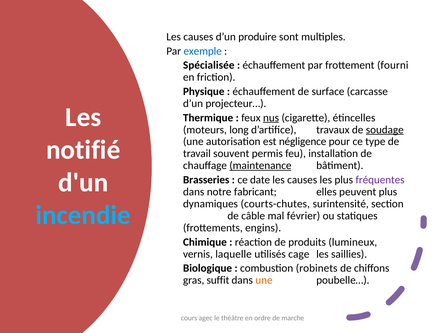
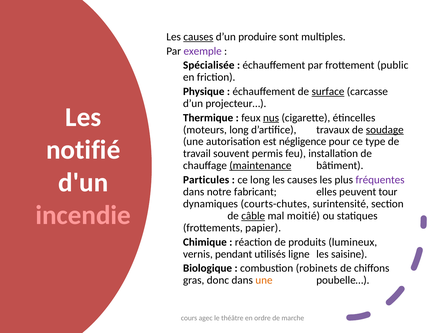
causes underline: none -> present (198, 37)
exemple colour: blue -> purple (203, 51)
fourni: fourni -> public (393, 65)
surface underline: none -> present (328, 91)
Brasseries: Brasseries -> Particules (206, 180)
ce date: date -> long (260, 180)
peuvent plus: plus -> tour (388, 192)
incendie colour: light blue -> pink (83, 215)
câble underline: none -> present (253, 216)
février: février -> moitié (303, 216)
engins: engins -> papier (263, 228)
laquelle: laquelle -> pendant (234, 254)
cage: cage -> ligne (299, 254)
saillies: saillies -> saisine (349, 254)
suffit: suffit -> donc (218, 280)
